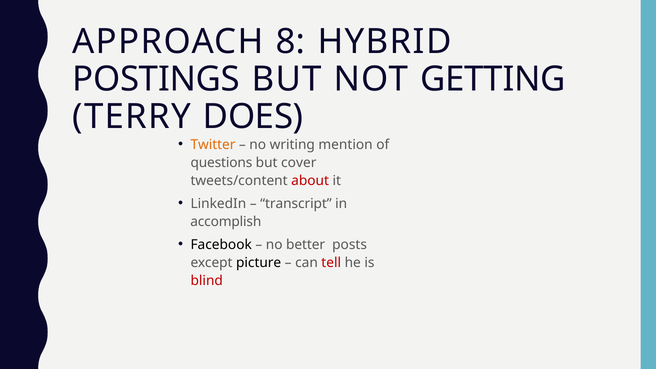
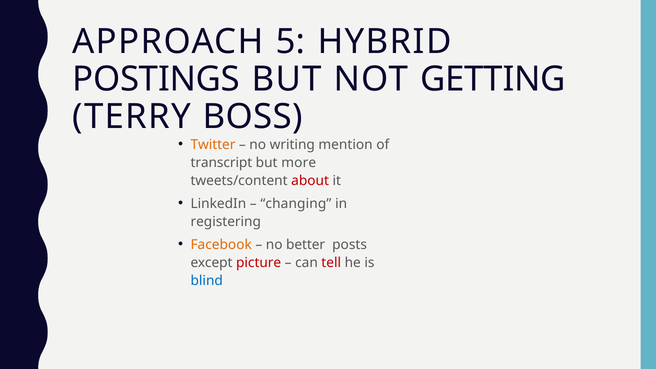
8: 8 -> 5 (290, 42)
DOES: DOES -> BOSS (253, 117)
questions: questions -> transcript (221, 163)
cover: cover -> more (299, 163)
transcript: transcript -> changing (296, 204)
accomplish: accomplish -> registering (226, 222)
Facebook colour: black -> orange (221, 245)
picture colour: black -> red (259, 263)
blind colour: red -> blue (207, 281)
